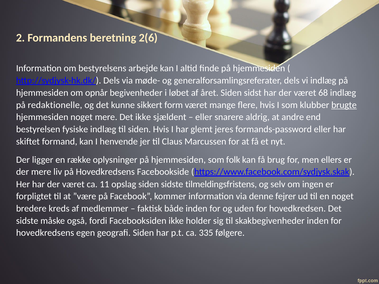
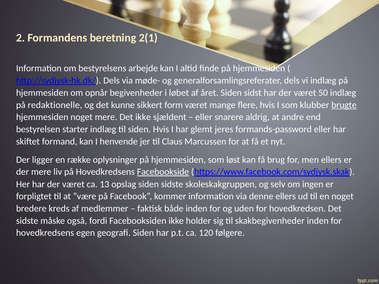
2(6: 2(6 -> 2(1 (148, 38)
68: 68 -> 50 (323, 93)
fysiske: fysiske -> starter (75, 129)
folk: folk -> løst (233, 160)
Facebookside underline: none -> present (163, 172)
11: 11 -> 13 (104, 184)
tilmeldingsfristens: tilmeldingsfristens -> skoleskakgruppen (221, 184)
denne fejrer: fejrer -> ellers (286, 197)
335: 335 -> 120 (206, 233)
